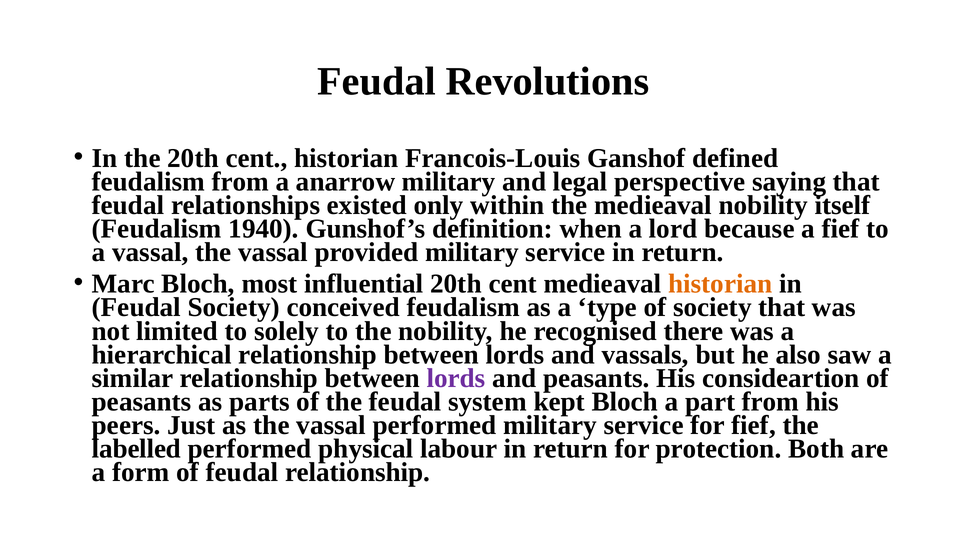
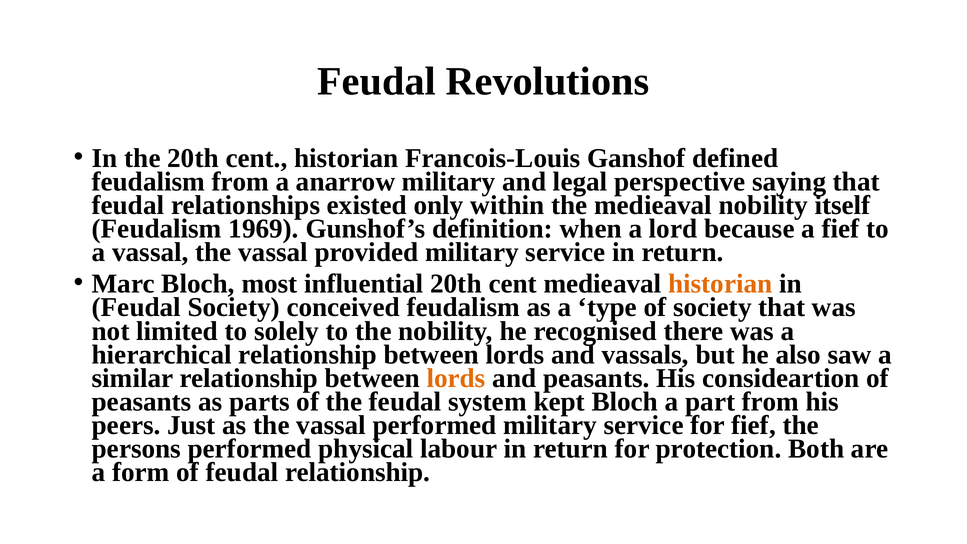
1940: 1940 -> 1969 (264, 229)
lords colour: purple -> orange (456, 378)
labelled: labelled -> persons (136, 449)
